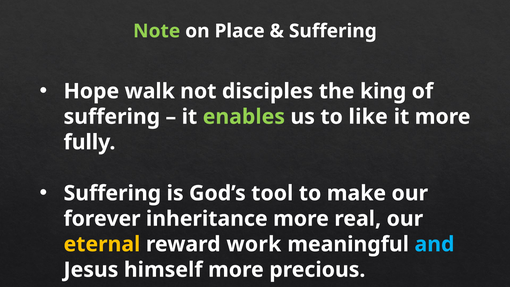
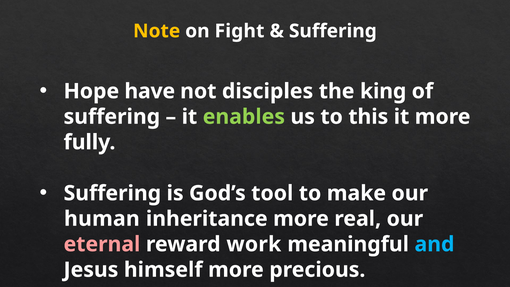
Note colour: light green -> yellow (157, 31)
Place: Place -> Fight (239, 31)
walk: walk -> have (150, 91)
like: like -> this (368, 117)
forever: forever -> human (102, 219)
eternal colour: yellow -> pink (102, 244)
